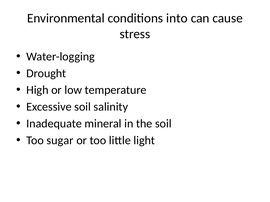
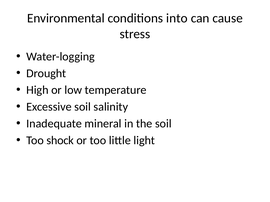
sugar: sugar -> shock (60, 141)
